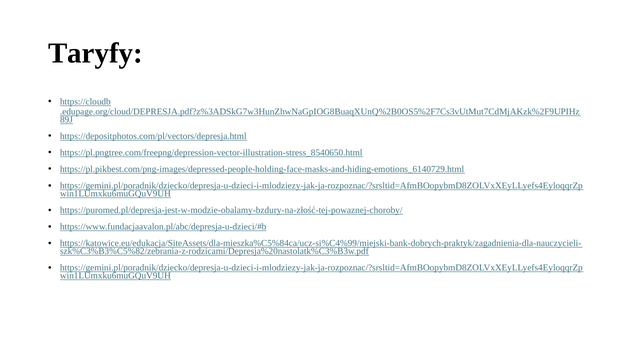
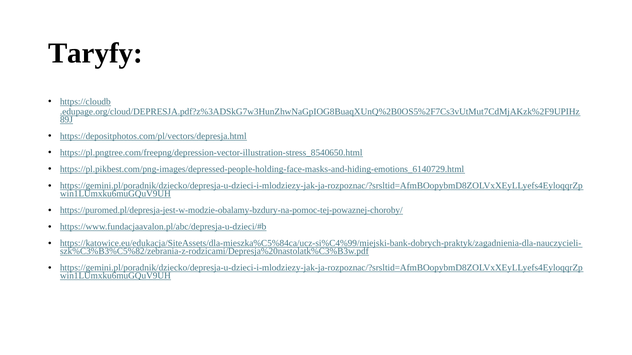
https://puromed.pl/depresja-jest-w-modzie-obalamy-bzdury-na-złość-tej-powaznej-choroby/: https://puromed.pl/depresja-jest-w-modzie-obalamy-bzdury-na-złość-tej-powaznej-choroby/ -> https://puromed.pl/depresja-jest-w-modzie-obalamy-bzdury-na-pomoc-tej-powaznej-choroby/ (231, 211)
